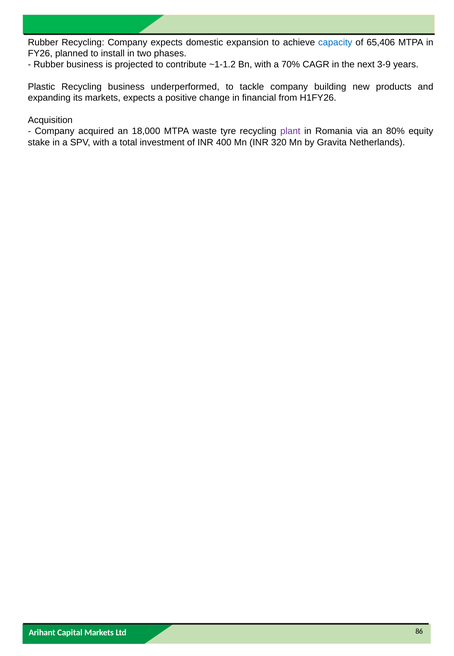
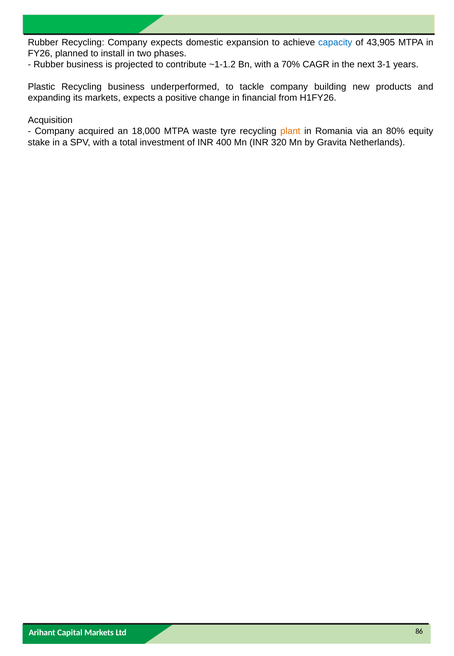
65,406: 65,406 -> 43,905 (381, 42)
3-9: 3-9 -> 3-1 (384, 65)
plant colour: purple -> orange (290, 131)
